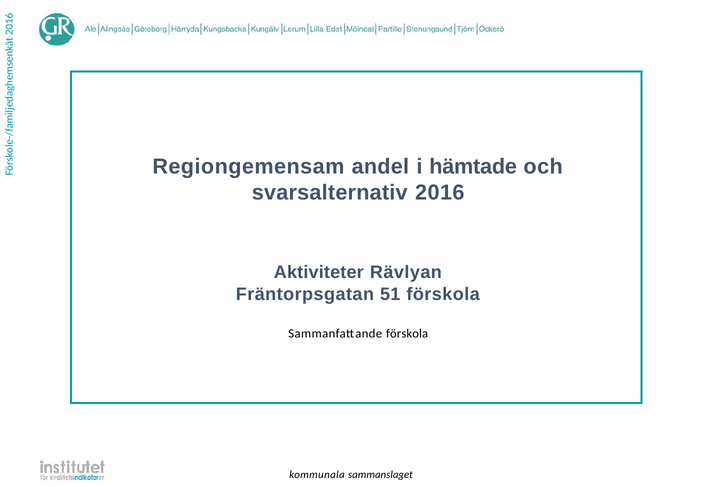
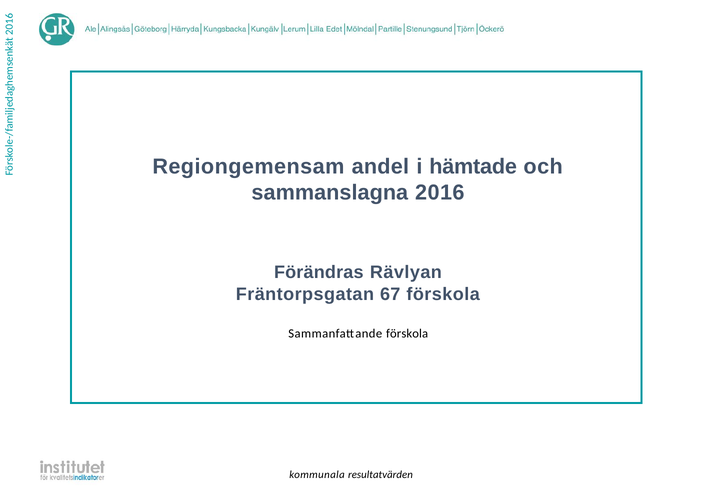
svarsalternativ: svarsalternativ -> sammanslagna (330, 192)
Aktiviteter: Aktiviteter -> Förändras (319, 272)
51: 51 -> 67 (390, 294)
sammanslaget: sammanslaget -> resultatvärden (380, 475)
